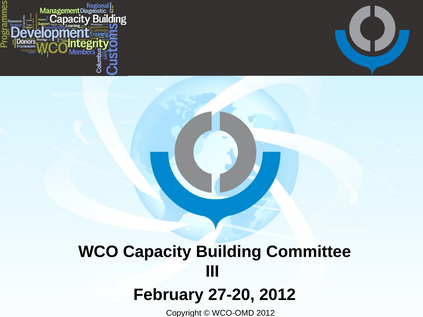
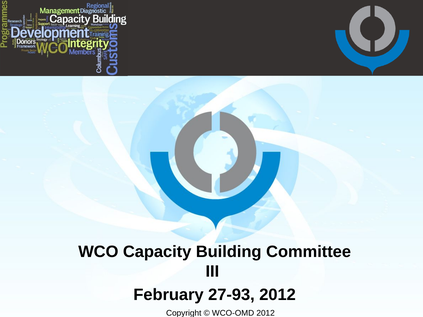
27-20: 27-20 -> 27-93 (231, 295)
